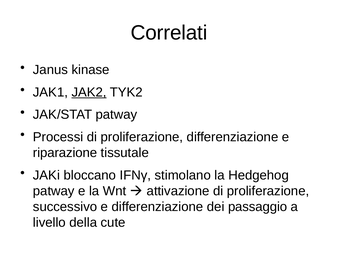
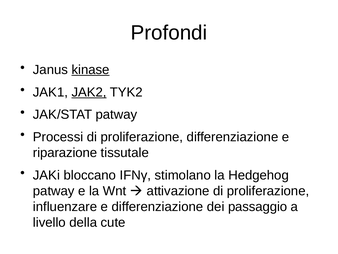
Correlati: Correlati -> Profondi (169, 33)
kinase underline: none -> present (91, 70)
successivo: successivo -> influenzare (65, 206)
